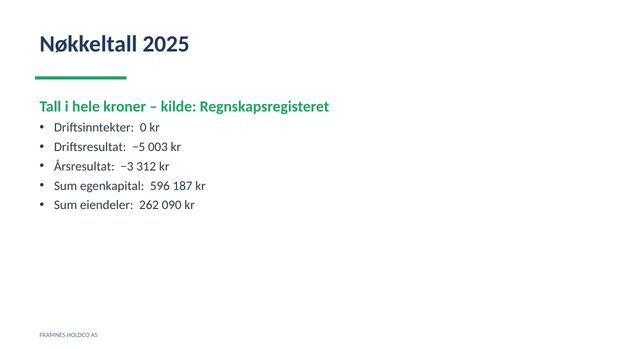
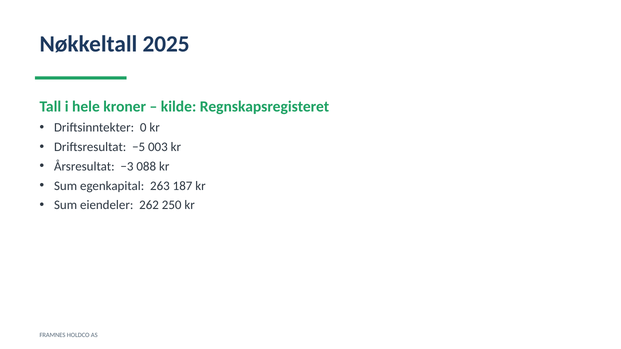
312: 312 -> 088 (146, 167)
596: 596 -> 263 (160, 186)
090: 090 -> 250 (172, 205)
